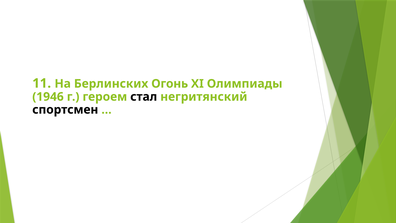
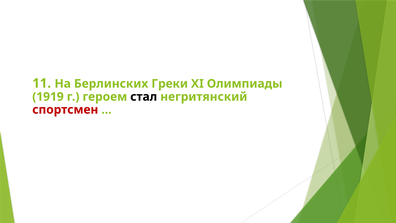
Огонь: Огонь -> Греки (170, 84)
1946: 1946 -> 1919 (48, 97)
спортсмен colour: black -> red (65, 110)
